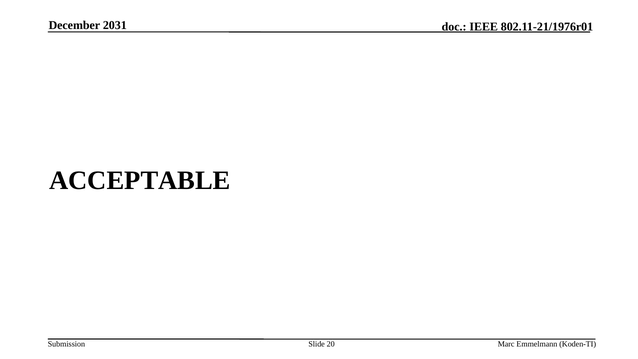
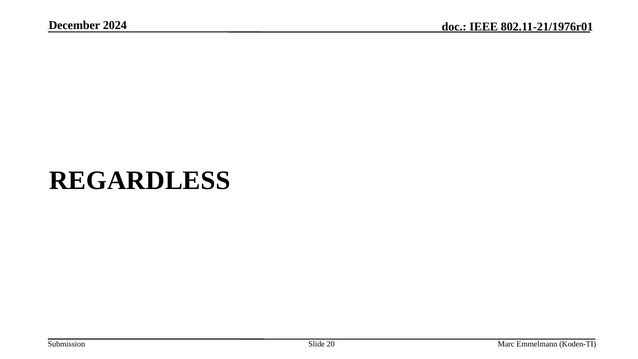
2031: 2031 -> 2024 (115, 25)
ACCEPTABLE: ACCEPTABLE -> REGARDLESS (140, 180)
